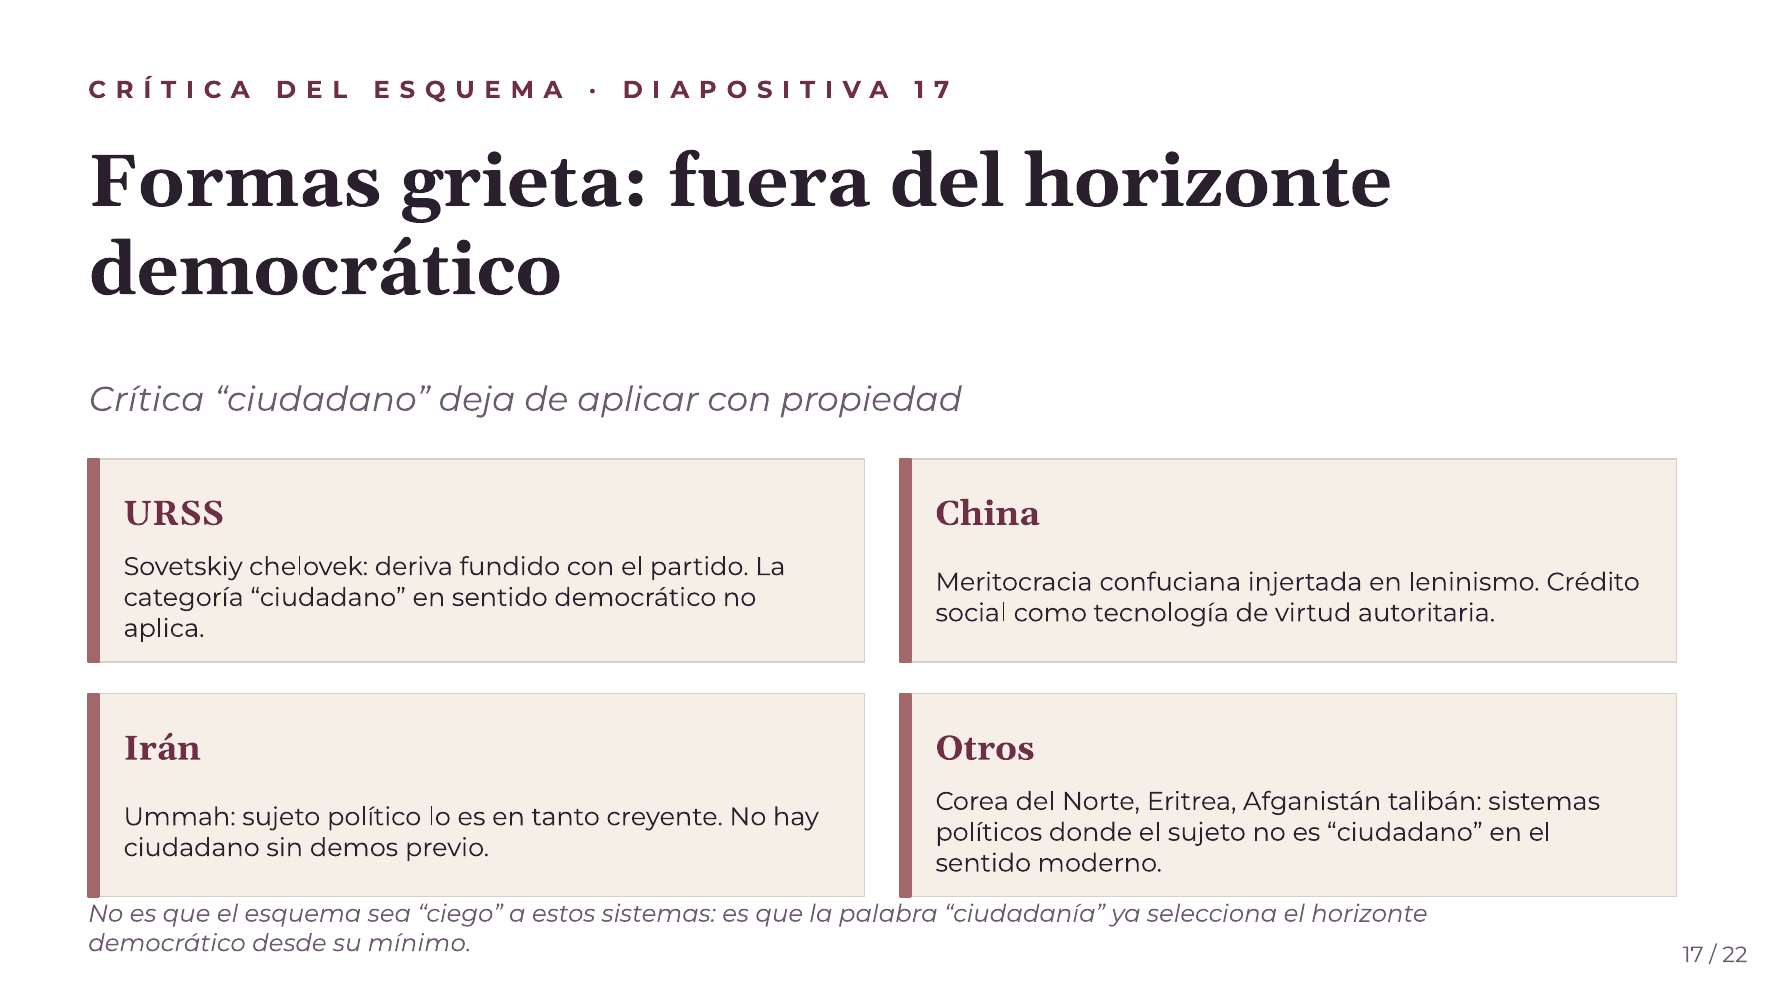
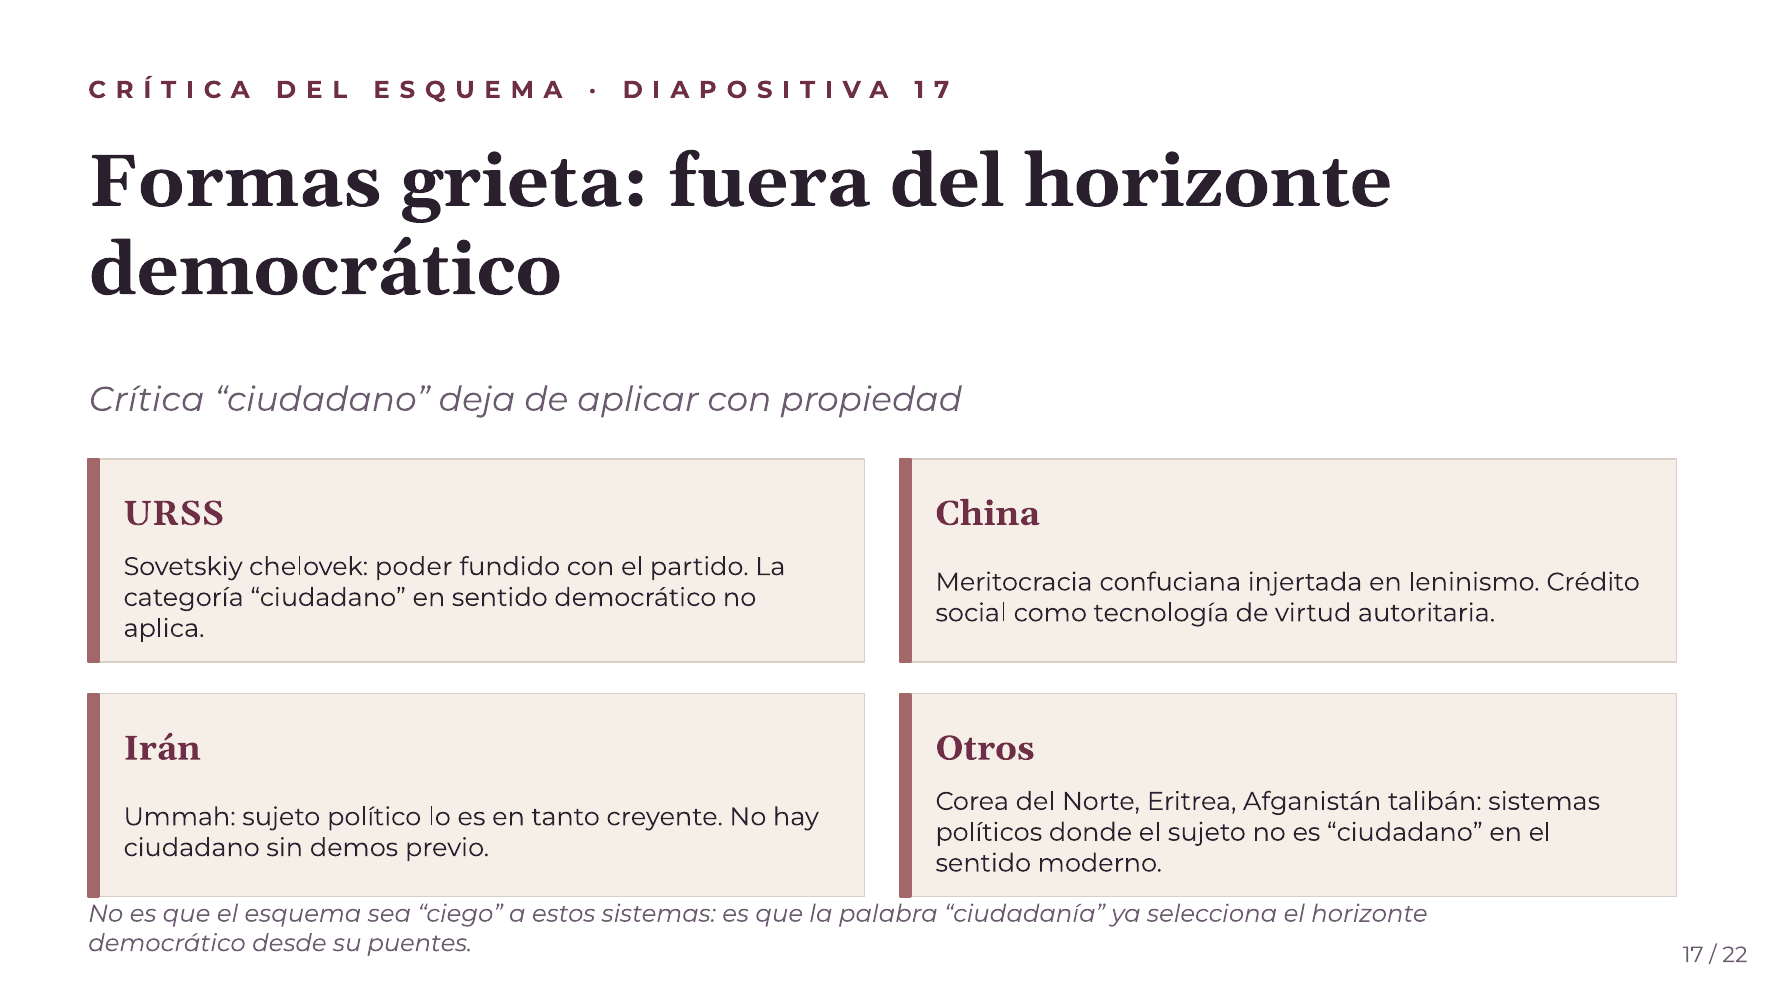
deriva: deriva -> poder (414, 567)
mínimo: mínimo -> puentes (420, 943)
